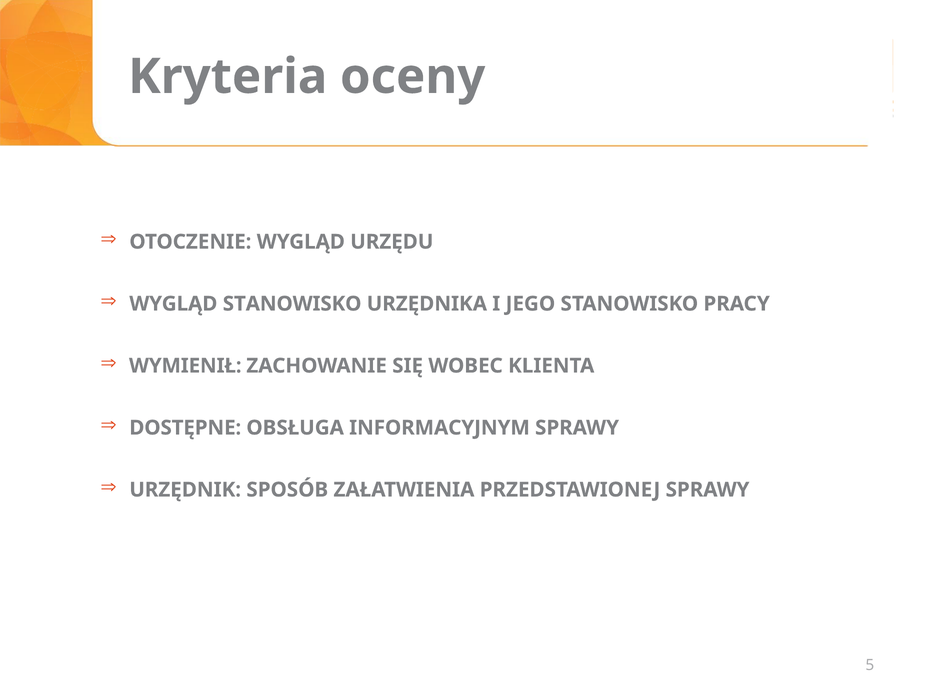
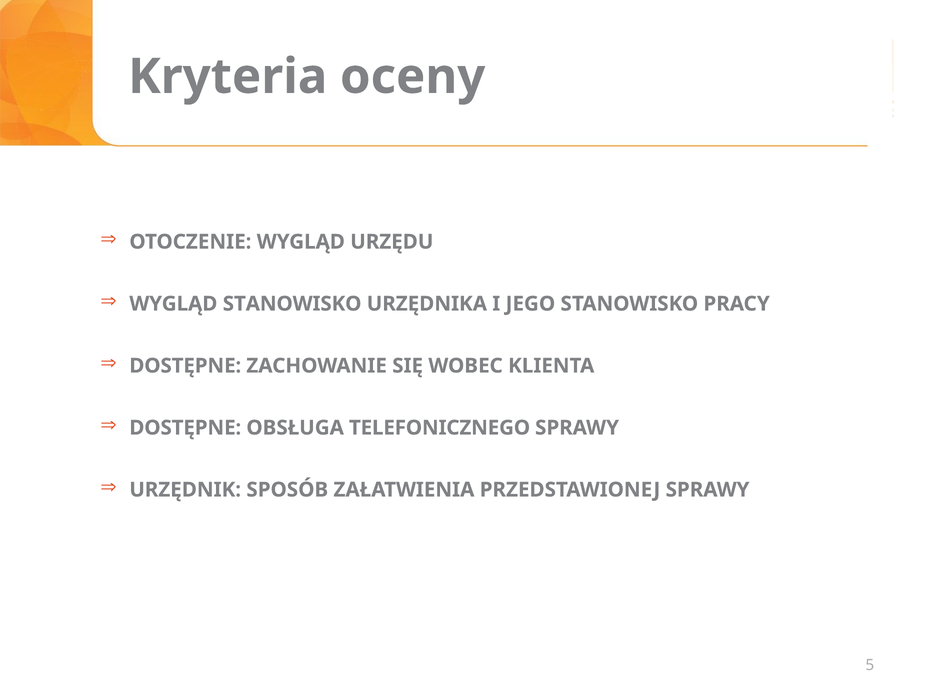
WYMIENIŁ: WYMIENIŁ -> DOSTĘPNE (185, 366)
INFORMACYJNYM: INFORMACYJNYM -> TELEFONICZNEGO (440, 427)
